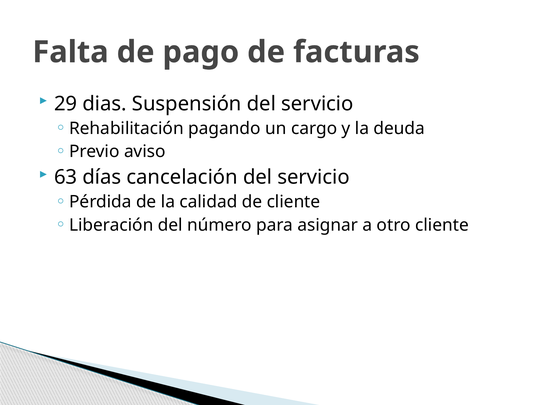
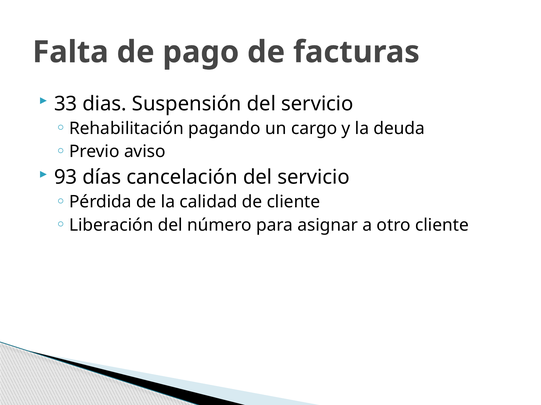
29: 29 -> 33 (66, 104)
63: 63 -> 93 (66, 178)
